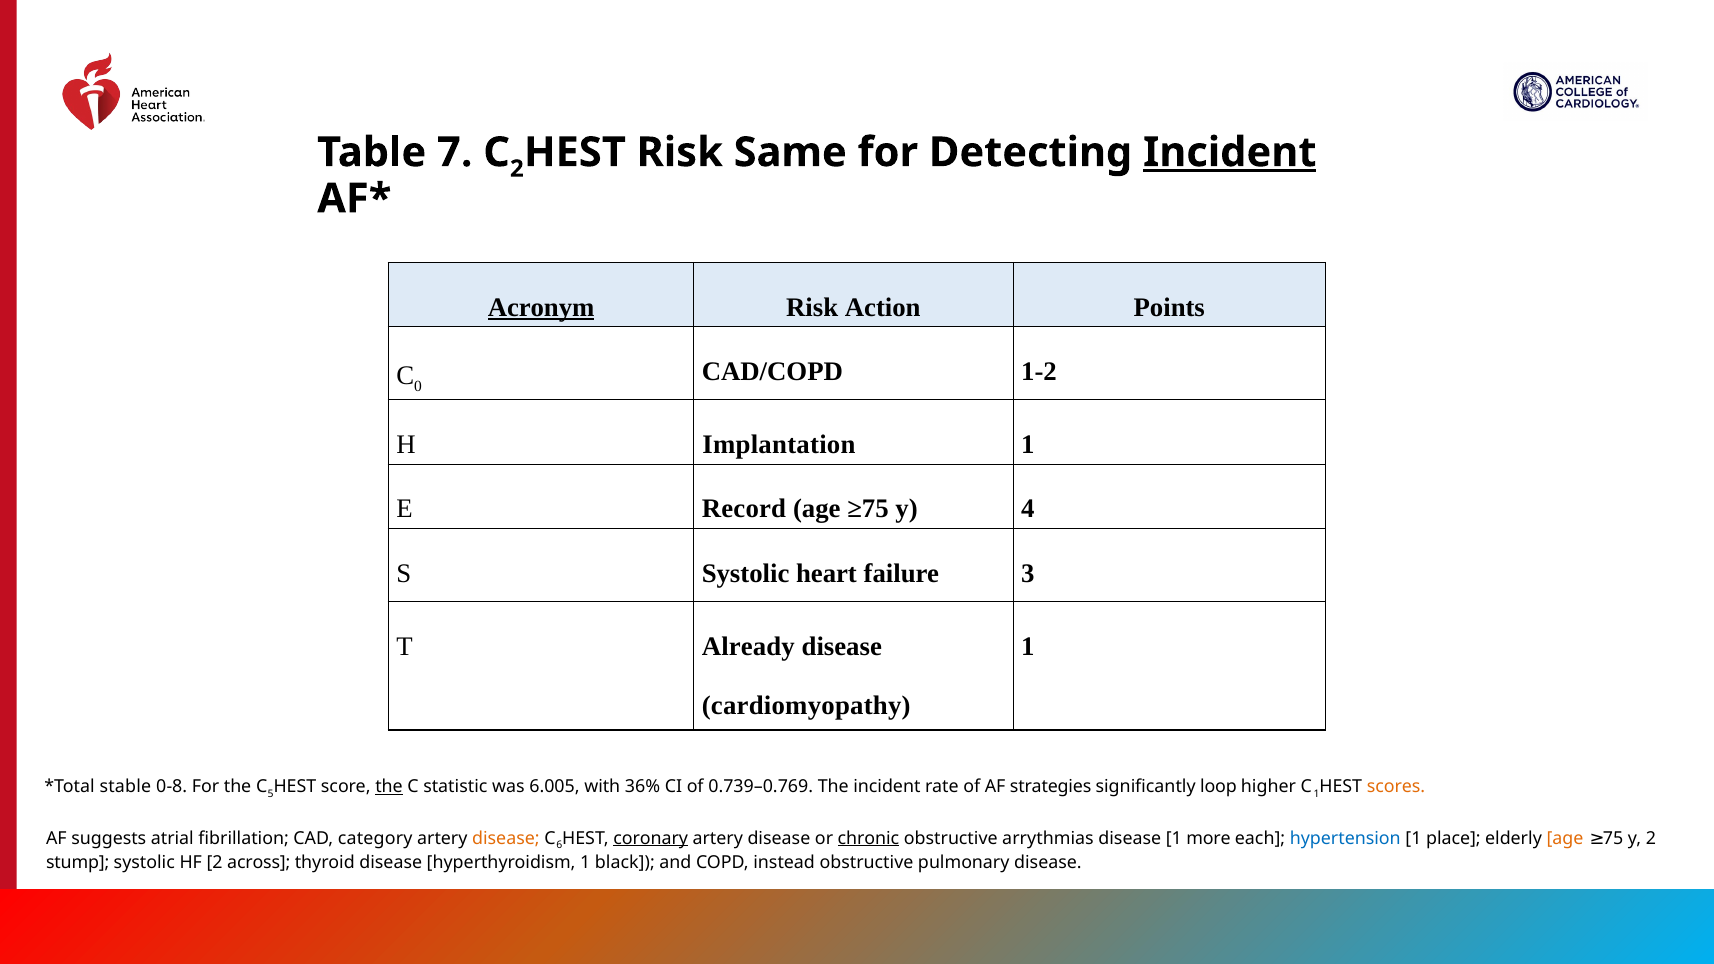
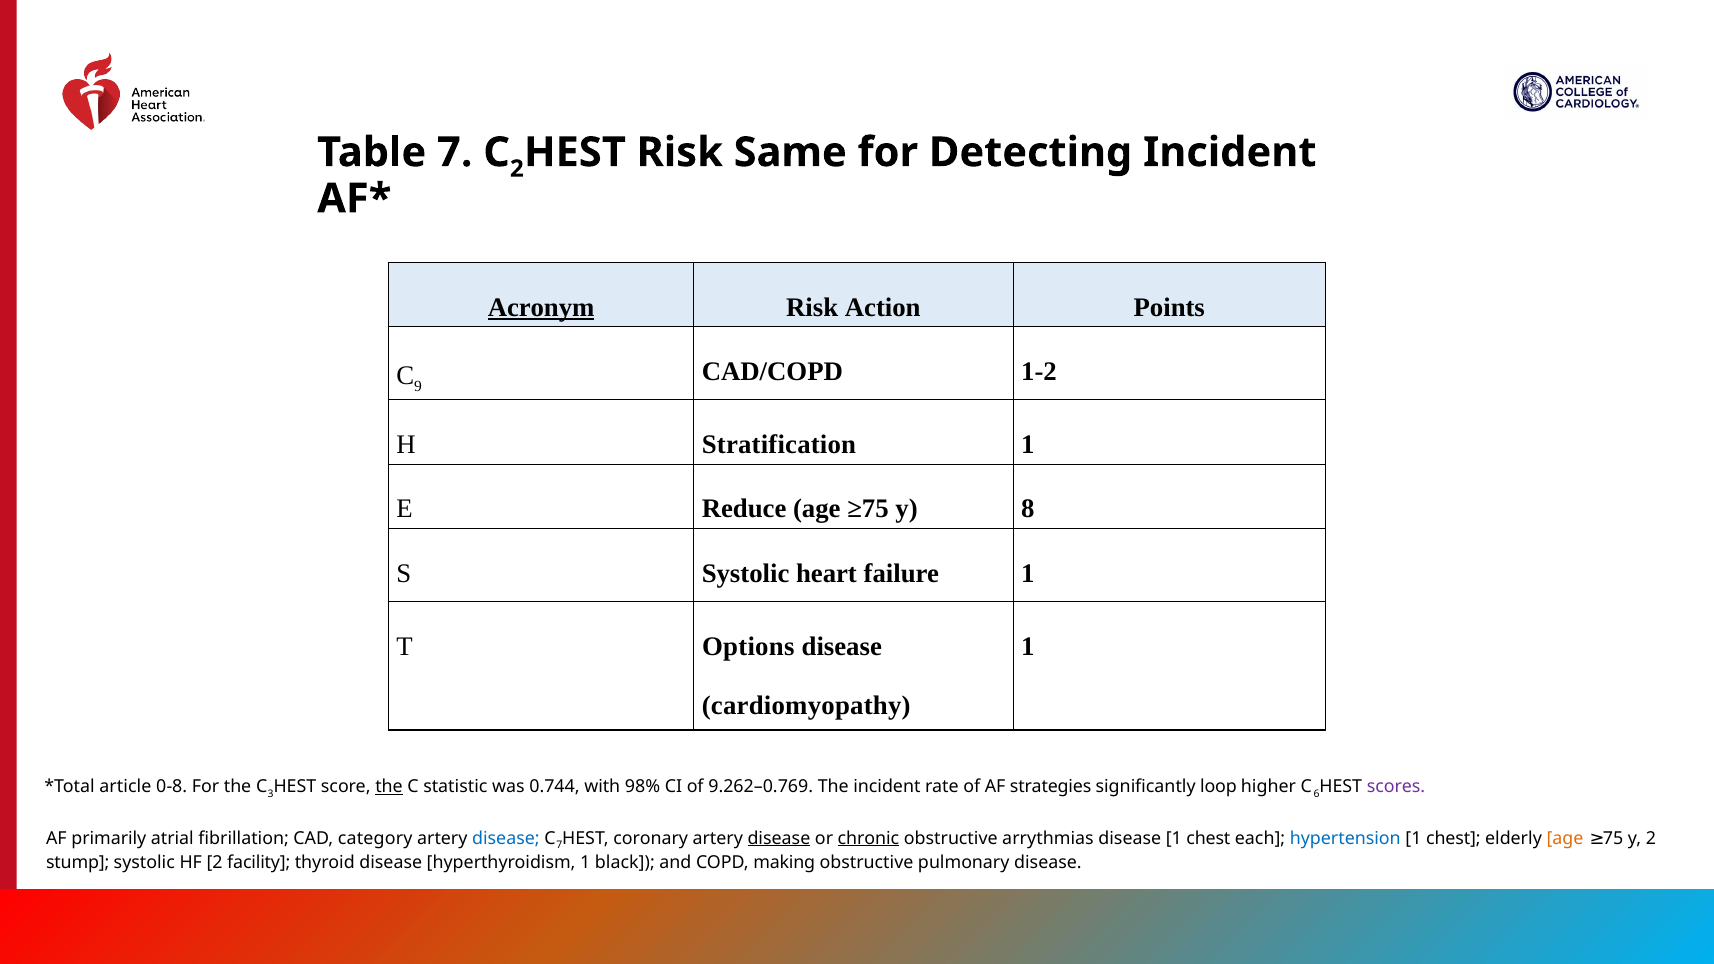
Incident underline: present -> none (1230, 153)
0: 0 -> 9 (418, 386)
Implantation: Implantation -> Stratification (779, 445)
Record: Record -> Reduce (744, 509)
4: 4 -> 8 (1028, 509)
failure 3: 3 -> 1 (1028, 573)
Already: Already -> Options (748, 646)
stable: stable -> article (125, 787)
5: 5 -> 3 (271, 794)
6.005: 6.005 -> 0.744 (554, 787)
36%: 36% -> 98% (643, 787)
0.739–0.769: 0.739–0.769 -> 9.262–0.769 (761, 787)
C 1: 1 -> 6 (1316, 794)
scores colour: orange -> purple (1396, 787)
suggests: suggests -> primarily (109, 838)
disease colour: orange -> blue (506, 838)
C 6: 6 -> 7 (559, 845)
coronary underline: present -> none (651, 838)
disease underline: none -> present (779, 838)
disease 1 more: more -> chest (1208, 838)
place: place -> chest (1453, 838)
across: across -> facility (259, 863)
instead: instead -> making (784, 863)
